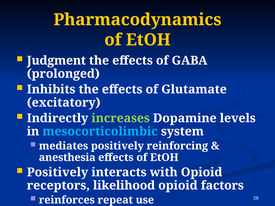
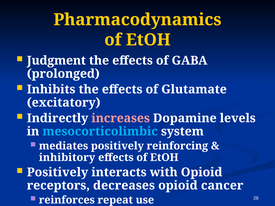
increases colour: light green -> pink (121, 118)
anesthesia: anesthesia -> inhibitory (67, 158)
likelihood: likelihood -> decreases (124, 186)
factors: factors -> cancer (222, 186)
